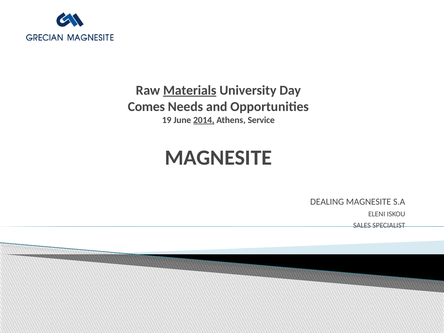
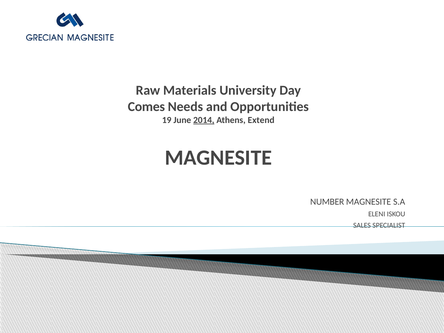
Materials underline: present -> none (190, 90)
Service: Service -> Extend (261, 120)
DEALING: DEALING -> NUMBER (327, 202)
